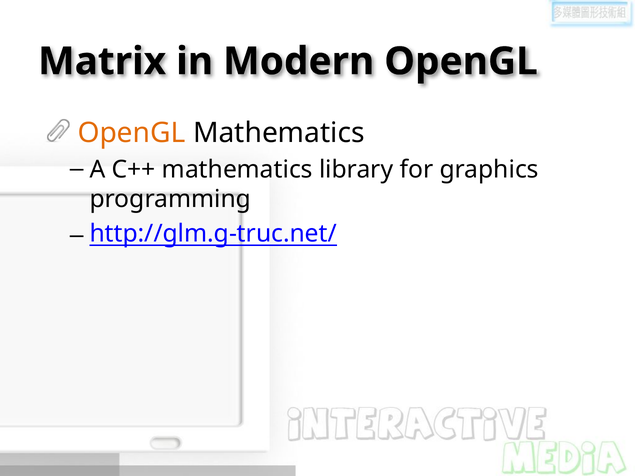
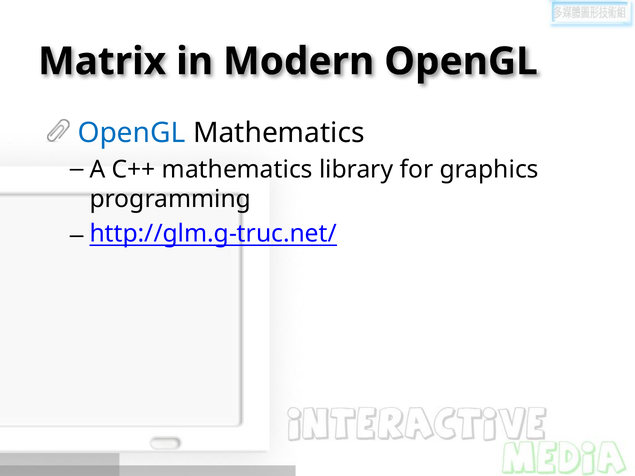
OpenGL colour: orange -> blue (132, 133)
